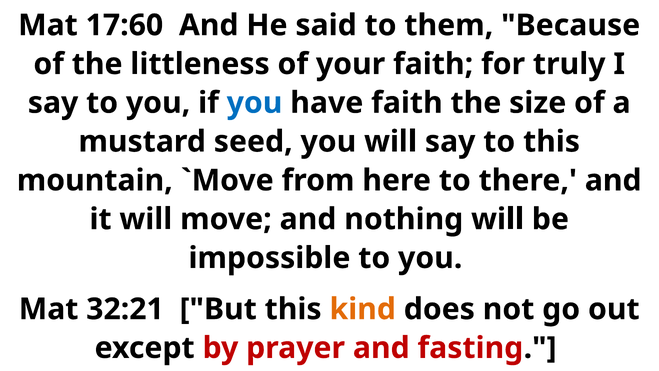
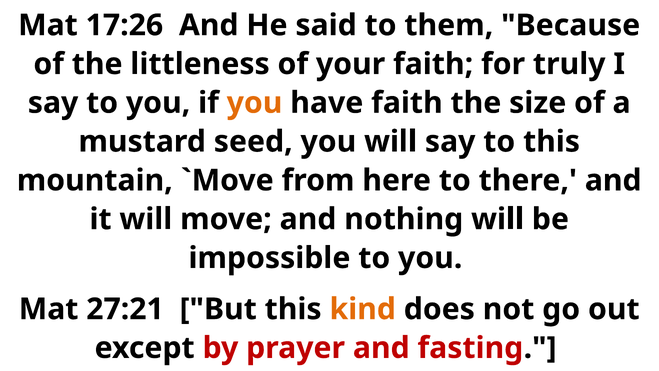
17:60: 17:60 -> 17:26 (124, 25)
you colour: blue -> orange (255, 103)
32:21: 32:21 -> 27:21 (125, 309)
